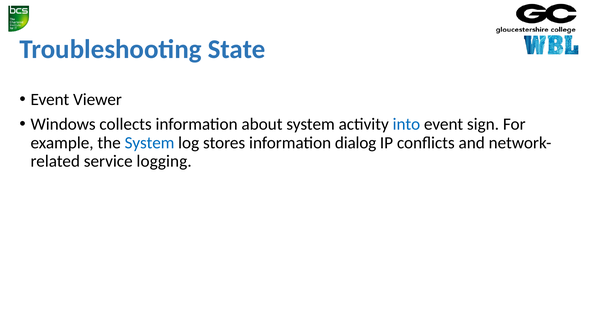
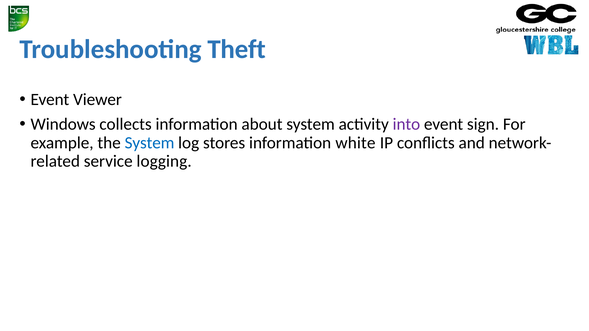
State: State -> Theft (237, 49)
into colour: blue -> purple (406, 124)
dialog: dialog -> white (355, 143)
